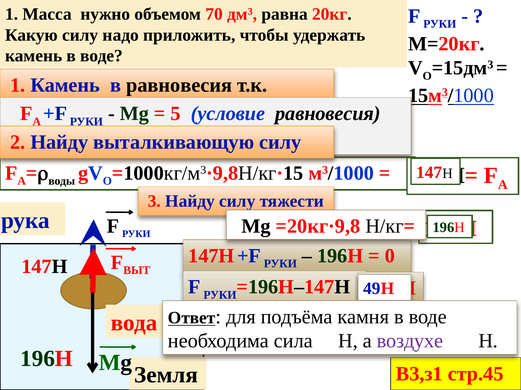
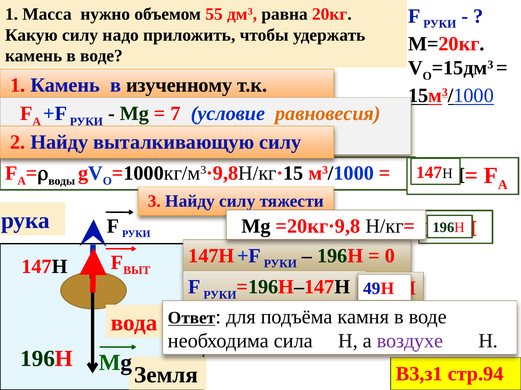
70: 70 -> 55 (214, 14)
в равновесия: равновесия -> изученному (179, 85)
5: 5 -> 7 (176, 114)
равновесия colour: black -> orange (328, 114)
стр.45: стр.45 -> стр.94 (476, 374)
